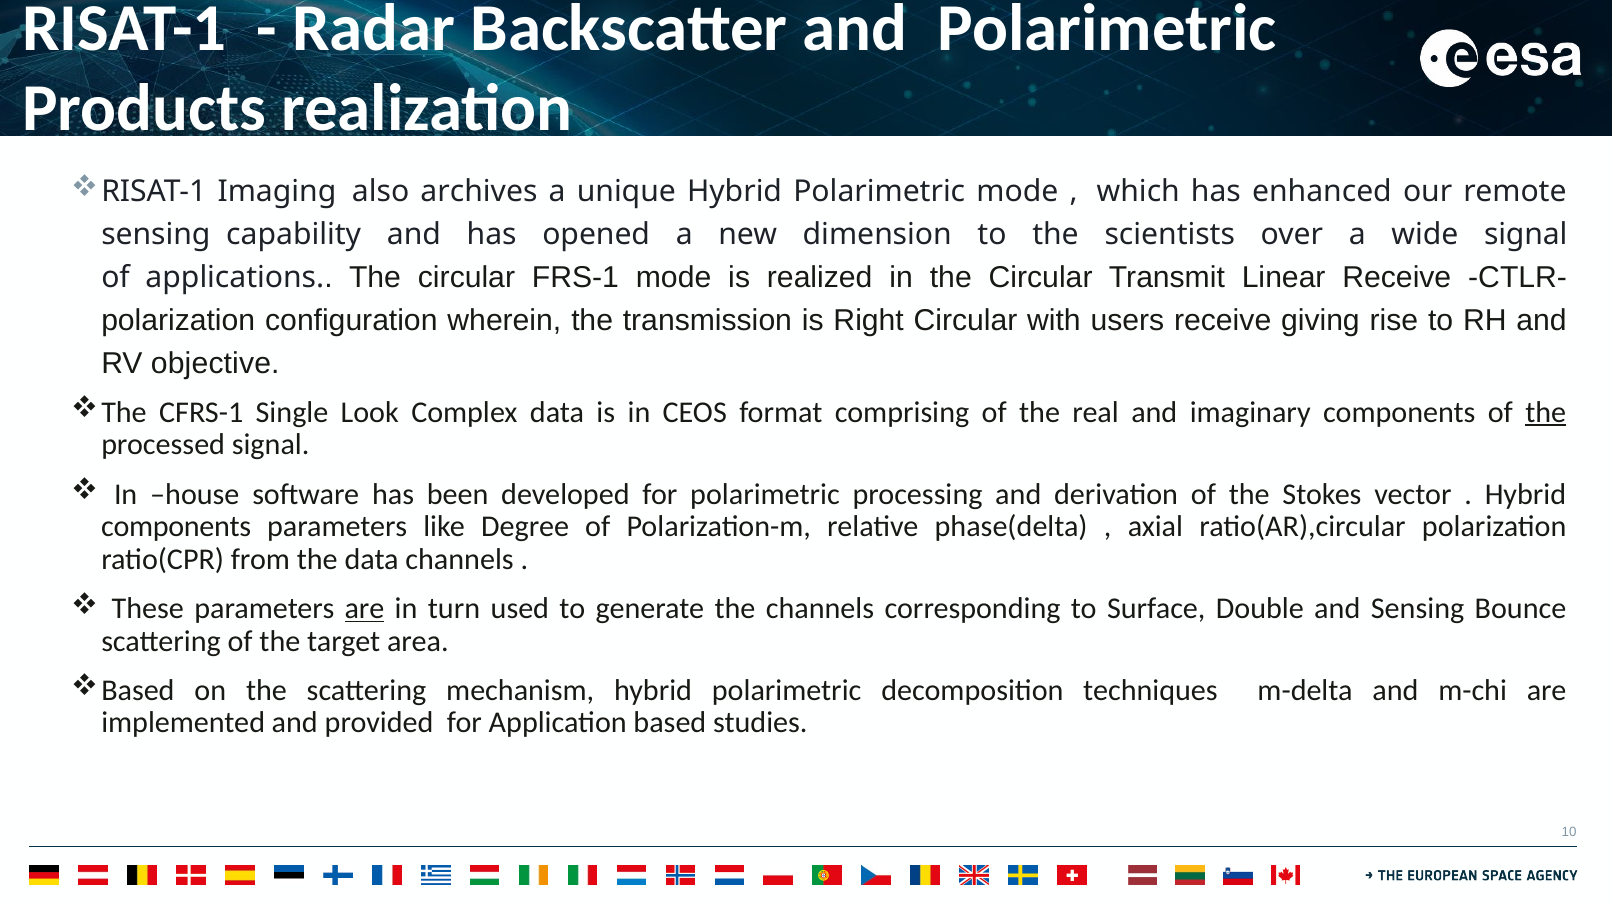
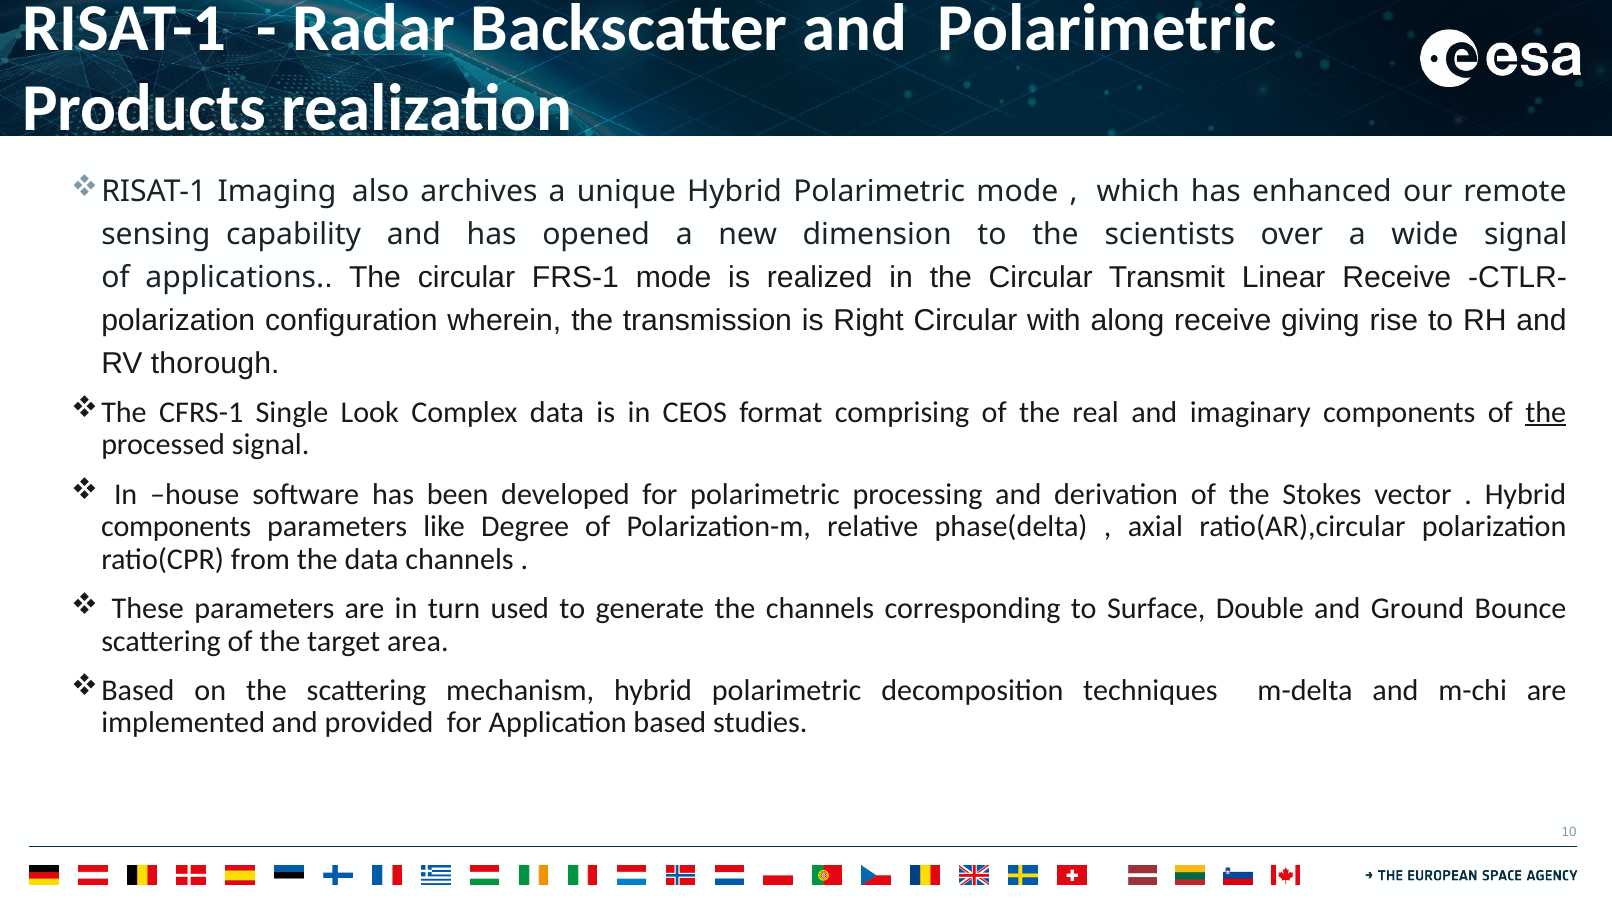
users: users -> along (1127, 321)
objective: objective -> thorough (215, 364)
are underline: present -> none (364, 609)
and Sensing: Sensing -> Ground (1418, 609)
